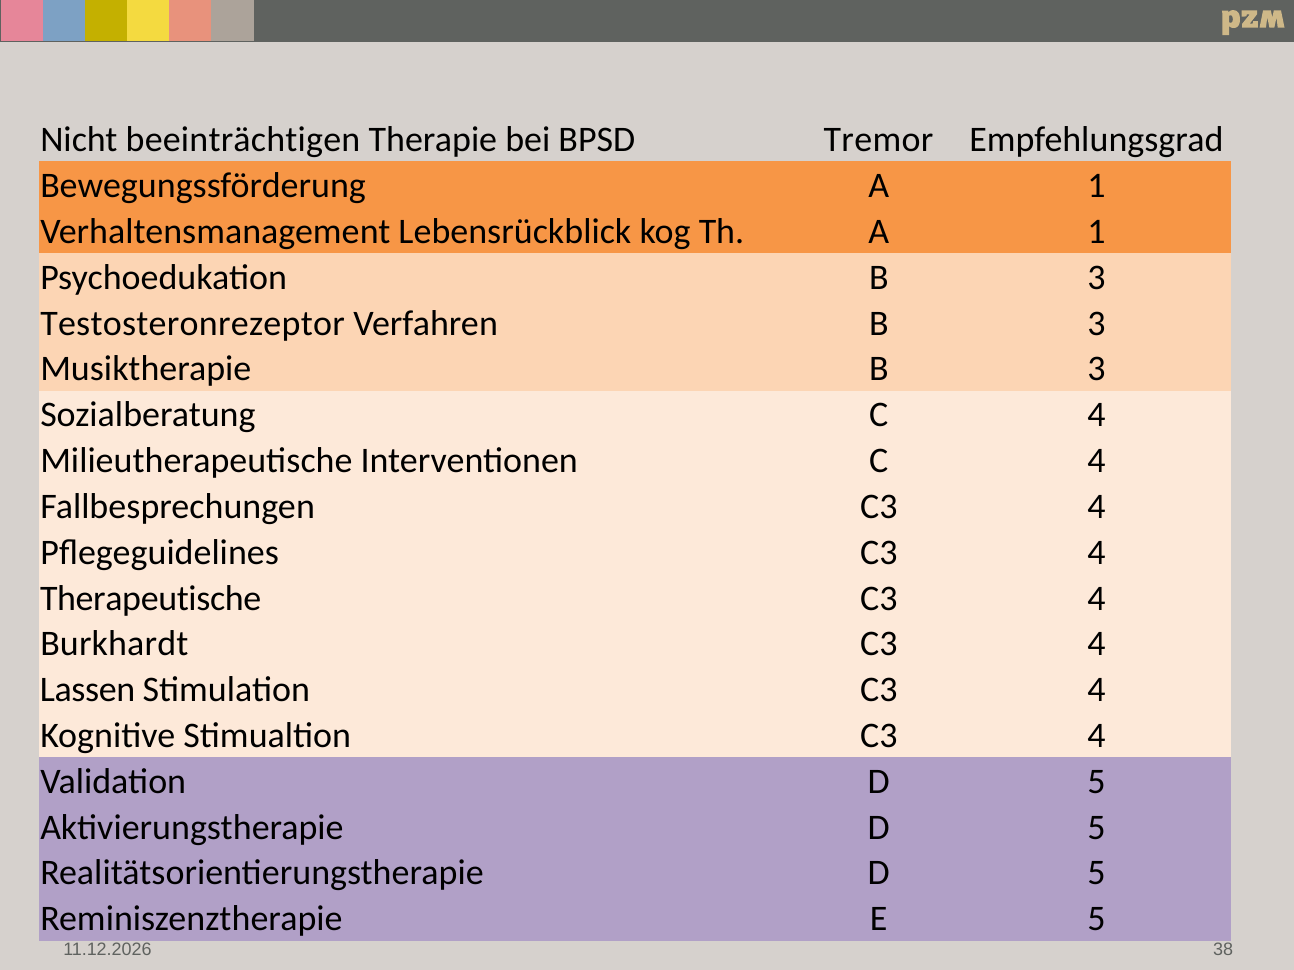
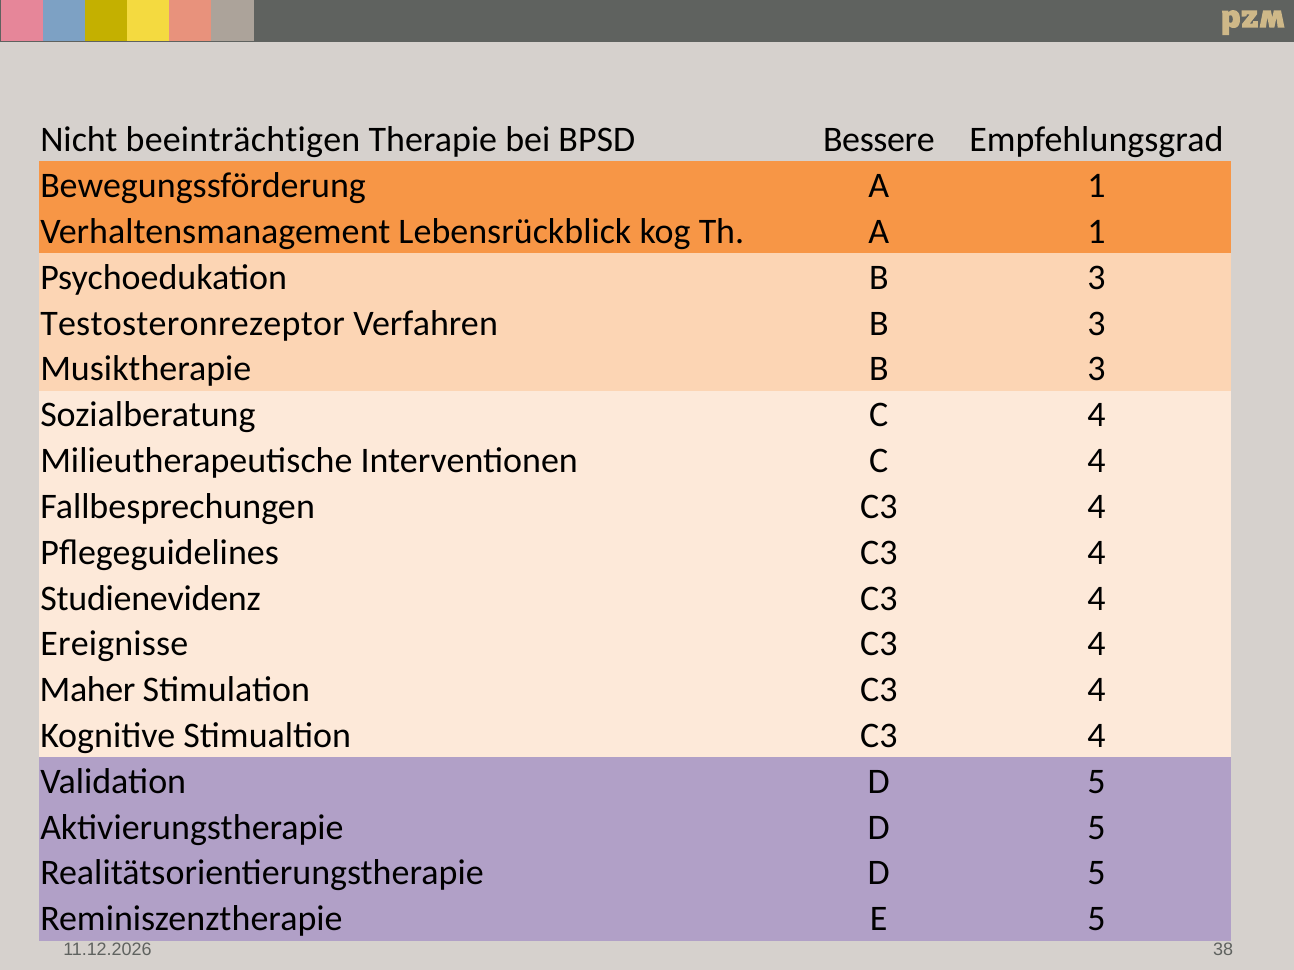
Tremor: Tremor -> Bessere (879, 140)
Therapeutische: Therapeutische -> Studienevidenz (151, 598)
Burkhardt: Burkhardt -> Ereignisse (114, 644)
Lassen: Lassen -> Maher (88, 690)
